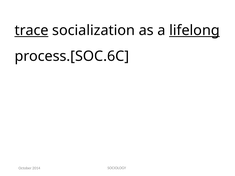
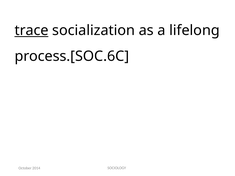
lifelong underline: present -> none (194, 30)
